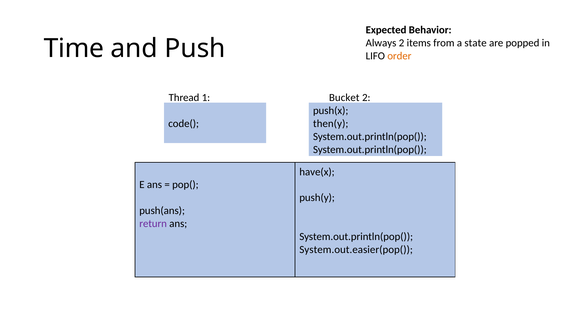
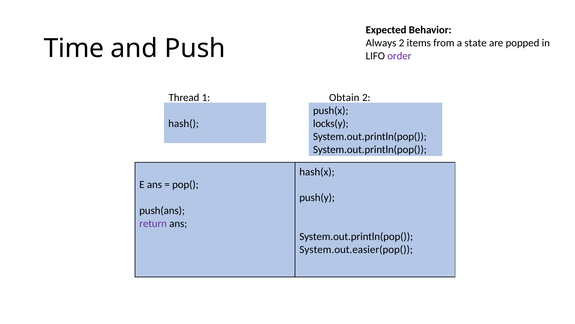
order colour: orange -> purple (399, 56)
Bucket: Bucket -> Obtain (344, 97)
code(: code( -> hash( (184, 123)
then(y: then(y -> locks(y (331, 123)
have(x: have(x -> hash(x (317, 171)
